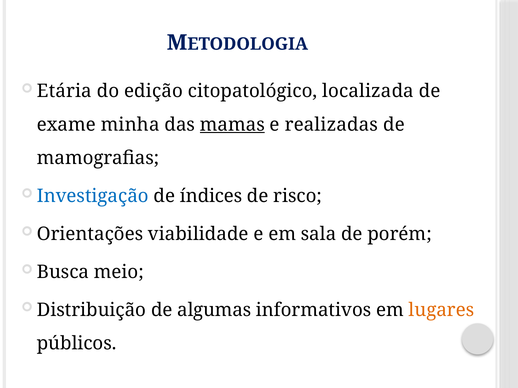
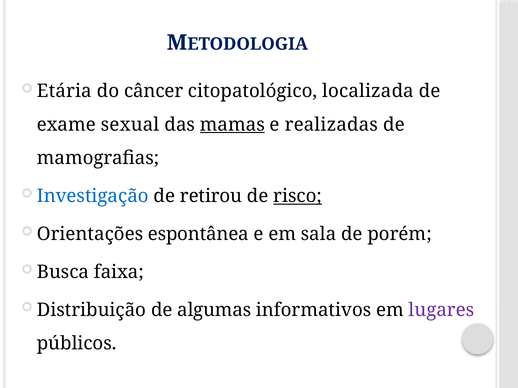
edição: edição -> câncer (154, 91)
minha: minha -> sexual (130, 125)
índices: índices -> retirou (211, 196)
risco underline: none -> present (298, 196)
viabilidade: viabilidade -> espontânea (198, 234)
meio: meio -> faixa (119, 272)
lugares colour: orange -> purple (441, 310)
